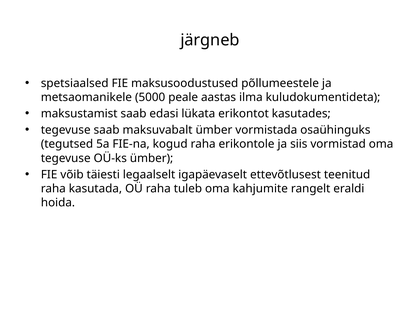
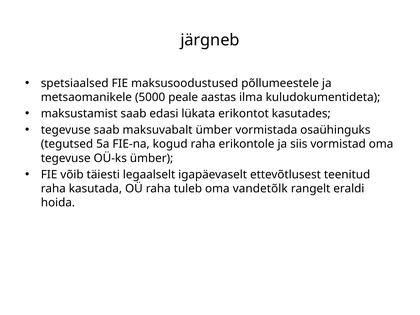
kahjumite: kahjumite -> vandetõlk (260, 189)
